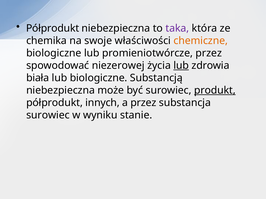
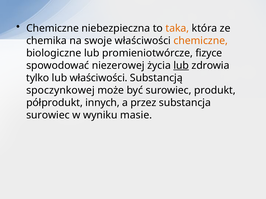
Półprodukt: Półprodukt -> Chemiczne (53, 28)
taka colour: purple -> orange (177, 28)
promieniotwórcze przez: przez -> fizyce (209, 53)
biała: biała -> tylko (38, 78)
lub biologiczne: biologiczne -> właściwości (99, 78)
niebezpieczna: niebezpieczna -> spoczynkowej (60, 90)
produkt underline: present -> none (215, 90)
stanie: stanie -> masie (136, 115)
